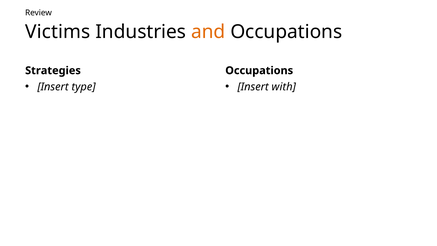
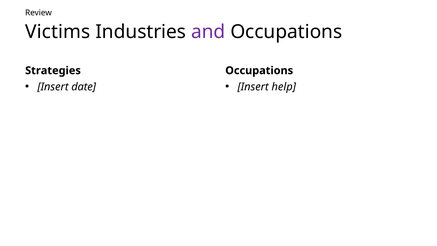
and colour: orange -> purple (208, 32)
type: type -> date (84, 87)
with: with -> help (284, 87)
